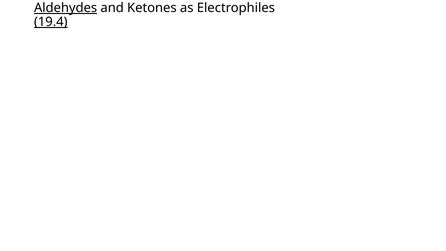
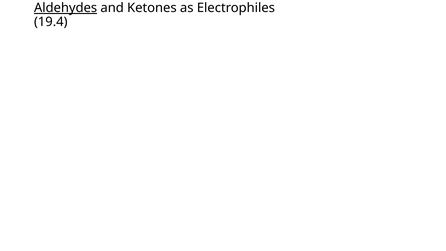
19.4 underline: present -> none (51, 22)
